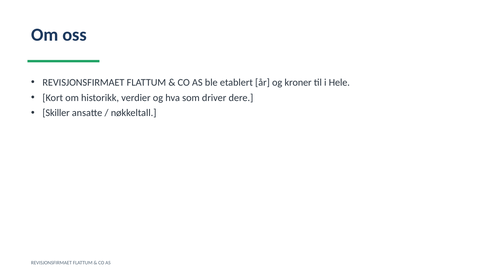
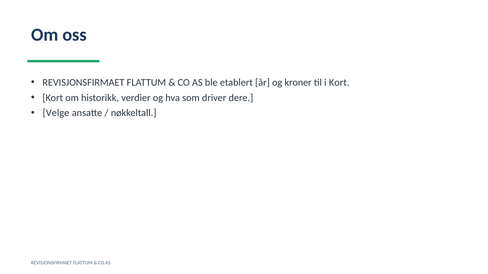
i Hele: Hele -> Kort (339, 83)
Skiller: Skiller -> Velge (56, 113)
